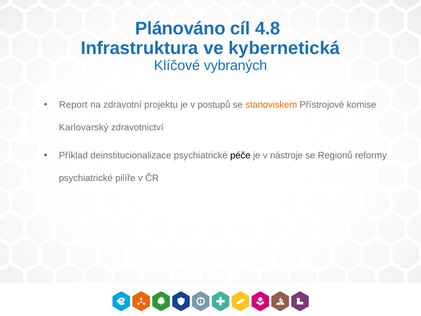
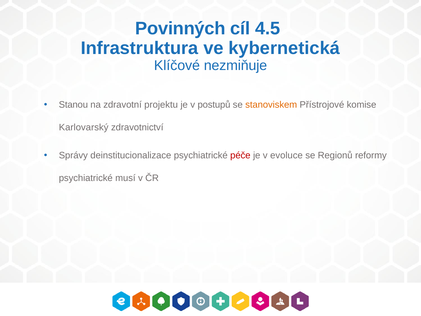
Plánováno: Plánováno -> Povinných (180, 29)
4.8: 4.8 -> 4.5 (268, 29)
vybraných: vybraných -> nezmiňuje (235, 66)
Report: Report -> Stanou (73, 105)
Příklad: Příklad -> Správy (73, 155)
péče colour: black -> red (240, 155)
nástroje: nástroje -> evoluce (286, 155)
pilíře: pilíře -> musí (125, 178)
